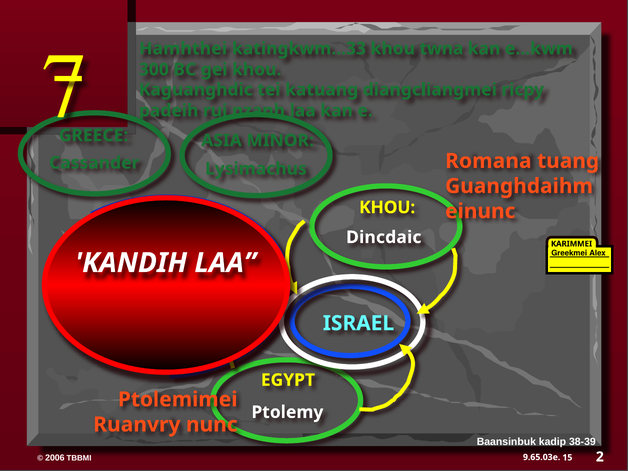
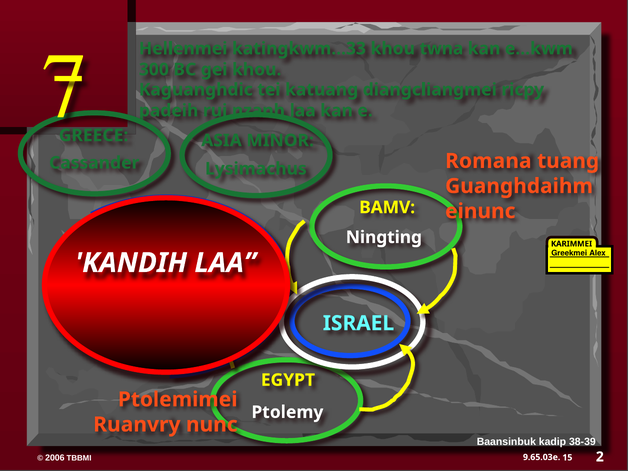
Hamhthei: Hamhthei -> Hellenmei (183, 49)
KHOU: KHOU -> BAMV (387, 207)
Dincdaic: Dincdaic -> Ningting (384, 237)
